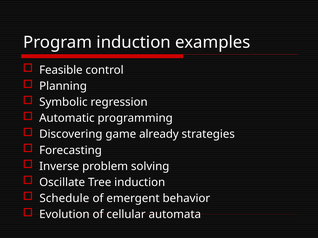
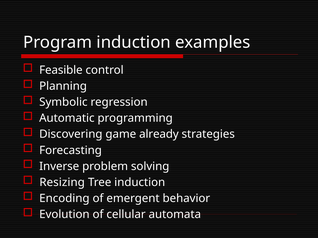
Oscillate: Oscillate -> Resizing (62, 183)
Schedule: Schedule -> Encoding (64, 199)
